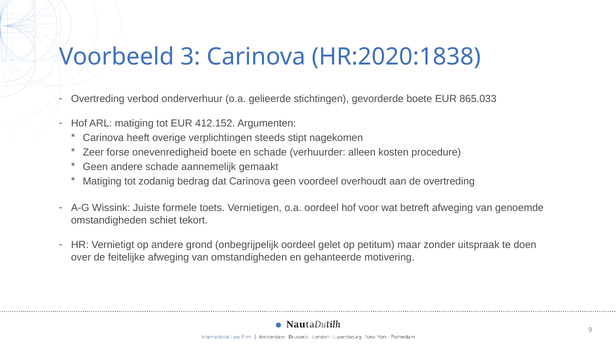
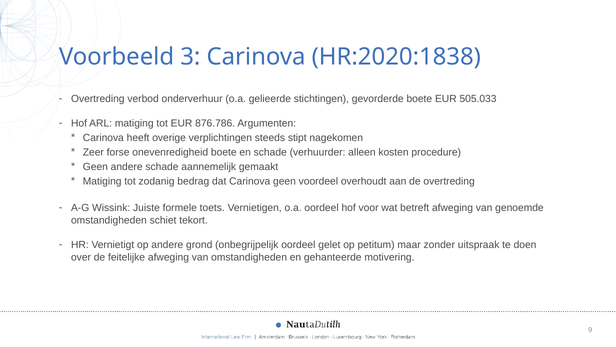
865.033: 865.033 -> 505.033 (478, 99)
412.152: 412.152 -> 876.786 (215, 123)
